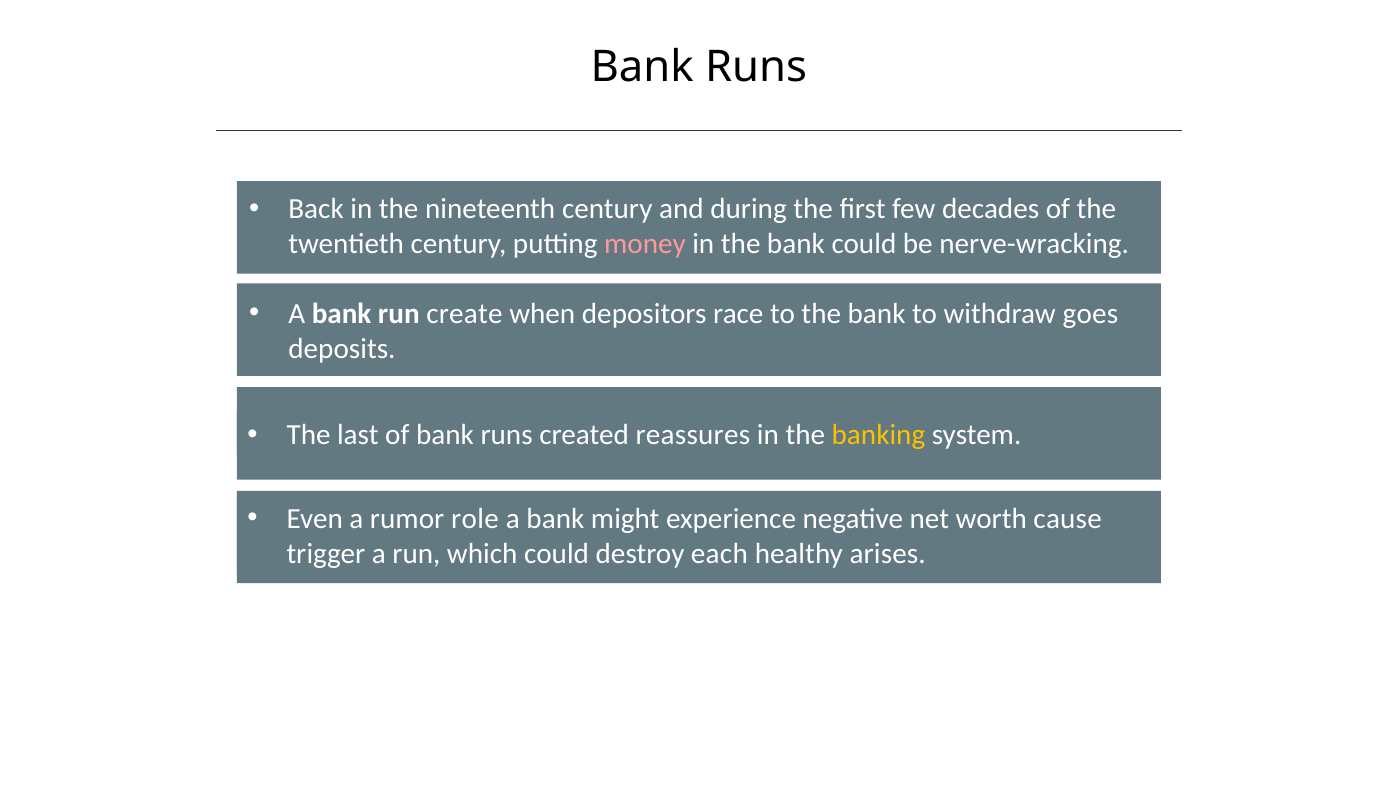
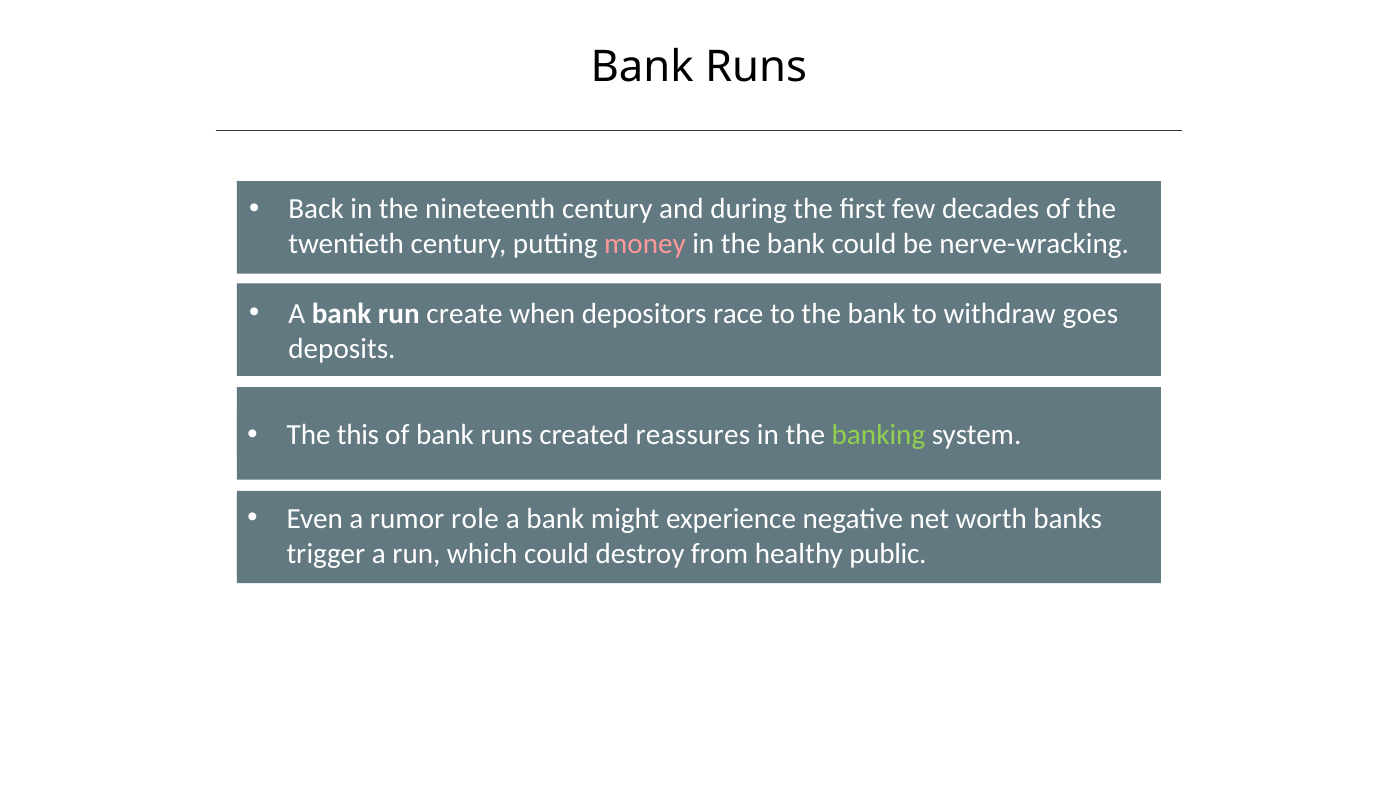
last: last -> this (358, 435)
banking colour: yellow -> light green (878, 435)
cause: cause -> banks (1068, 519)
each: each -> from (720, 554)
arises: arises -> public (888, 554)
